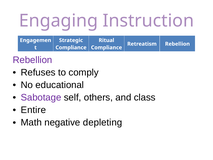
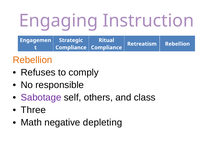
Rebellion colour: purple -> orange (33, 60)
educational: educational -> responsible (60, 85)
Entire: Entire -> Three (33, 110)
